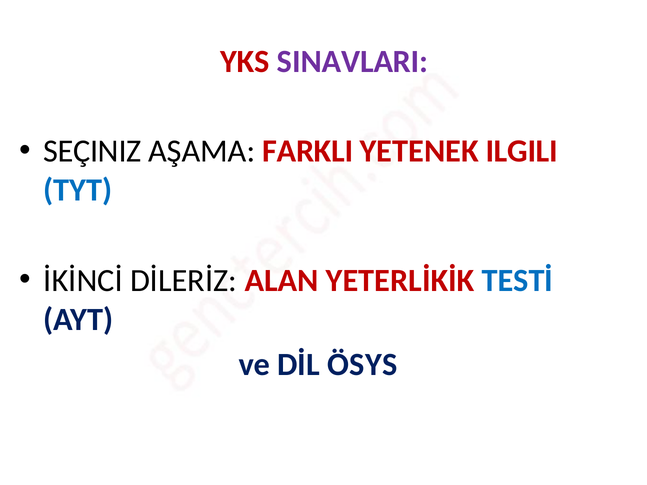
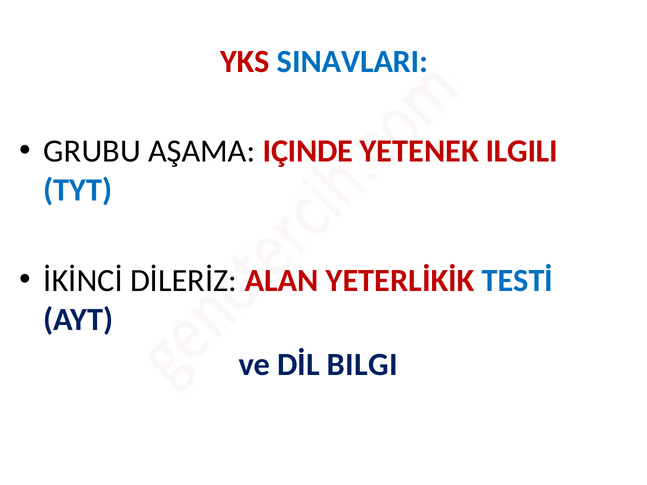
SINAVLARI colour: purple -> blue (353, 61)
SEÇINIZ: SEÇINIZ -> GRUBU (92, 151)
FARKLI: FARKLI -> IÇINDE (308, 151)
ÖSYS: ÖSYS -> BILGI (362, 365)
